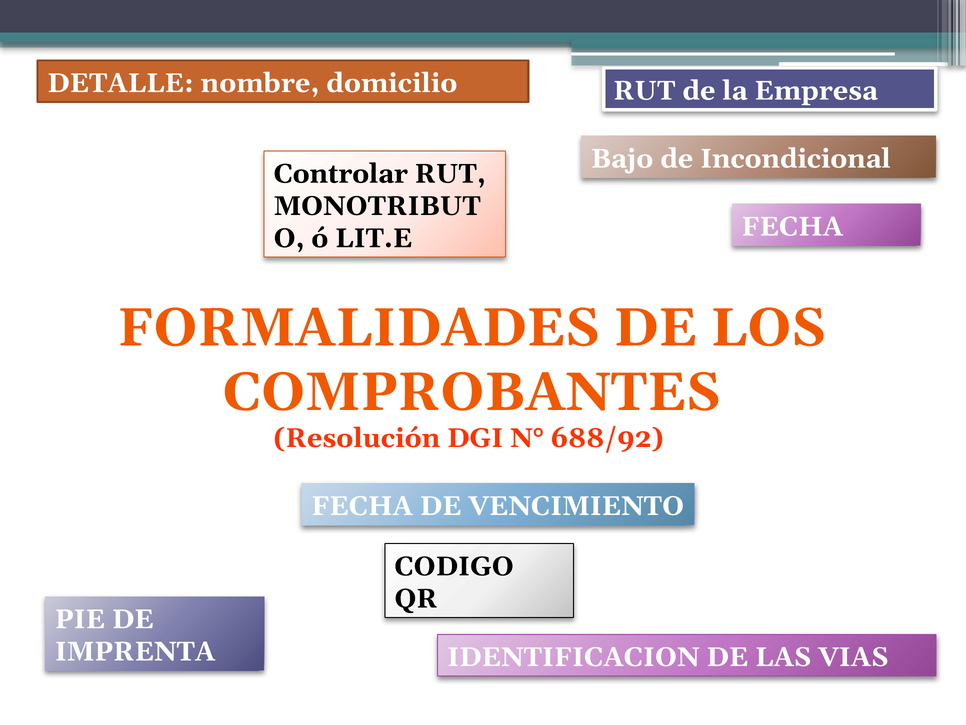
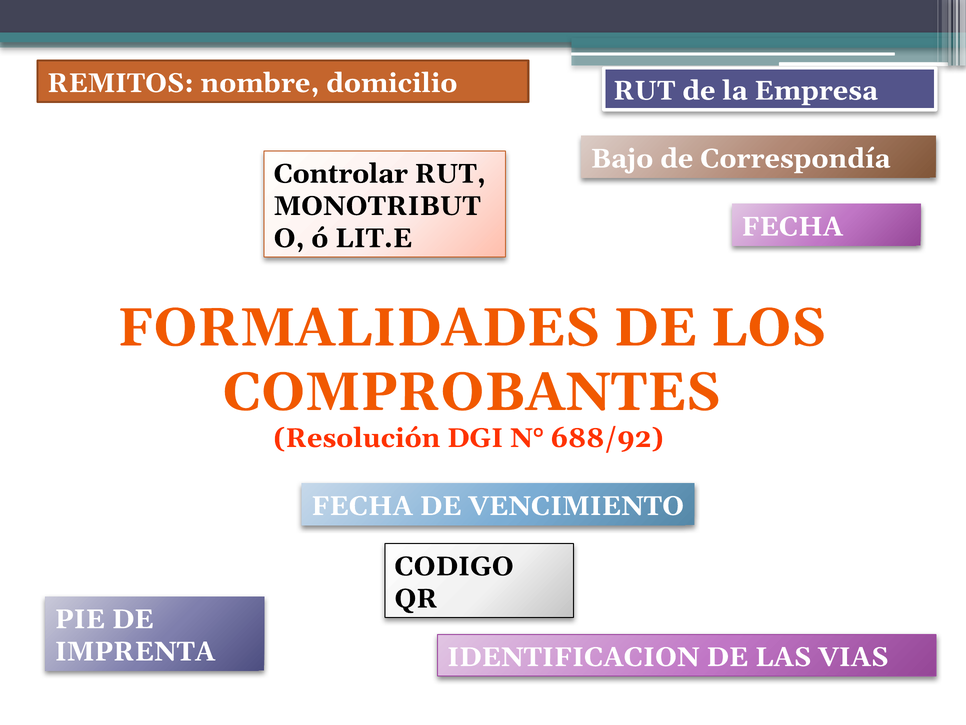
DETALLE: DETALLE -> REMITOS (121, 83)
Incondicional: Incondicional -> Correspondía (795, 159)
